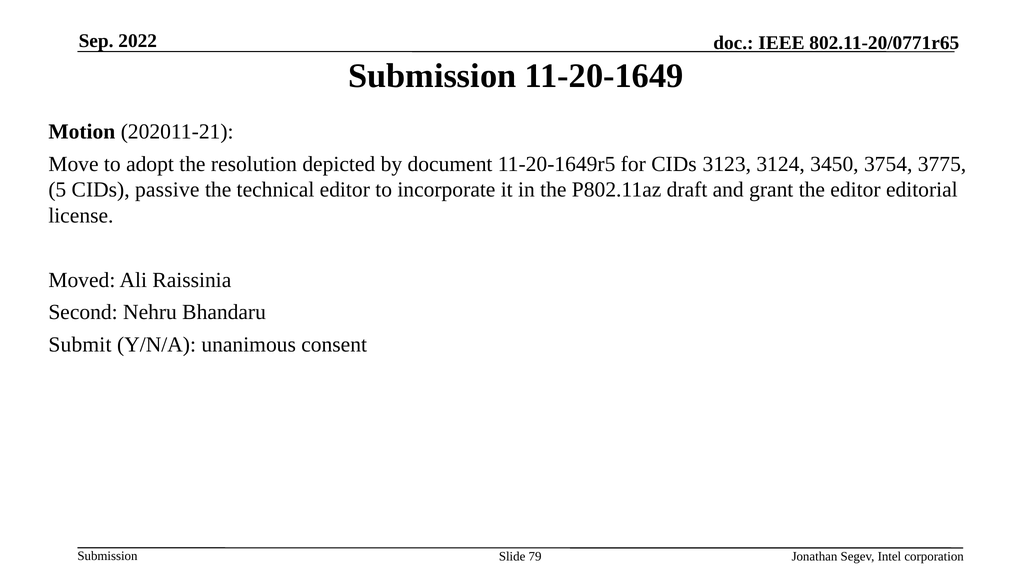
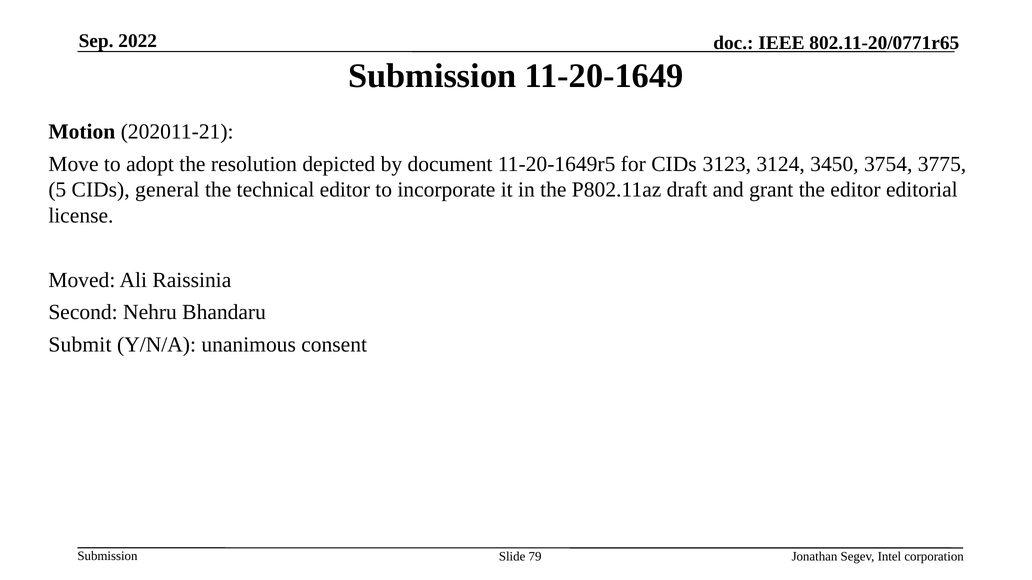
passive: passive -> general (167, 190)
